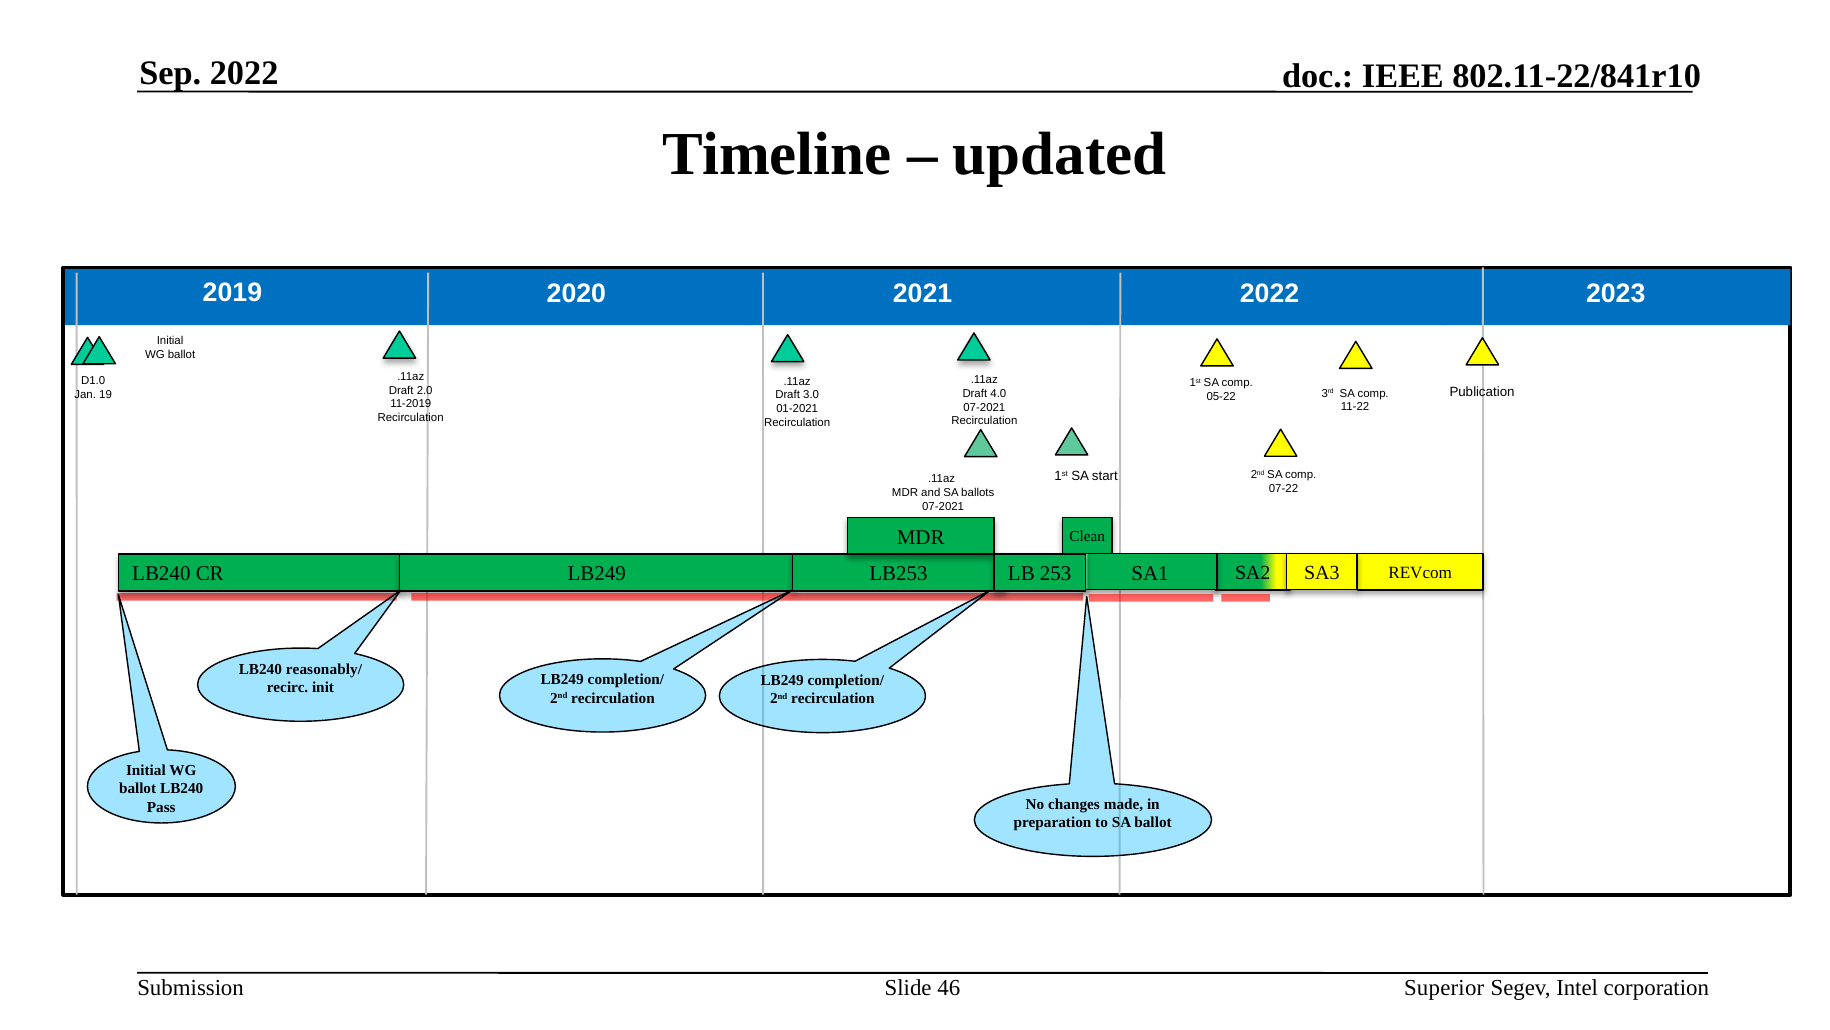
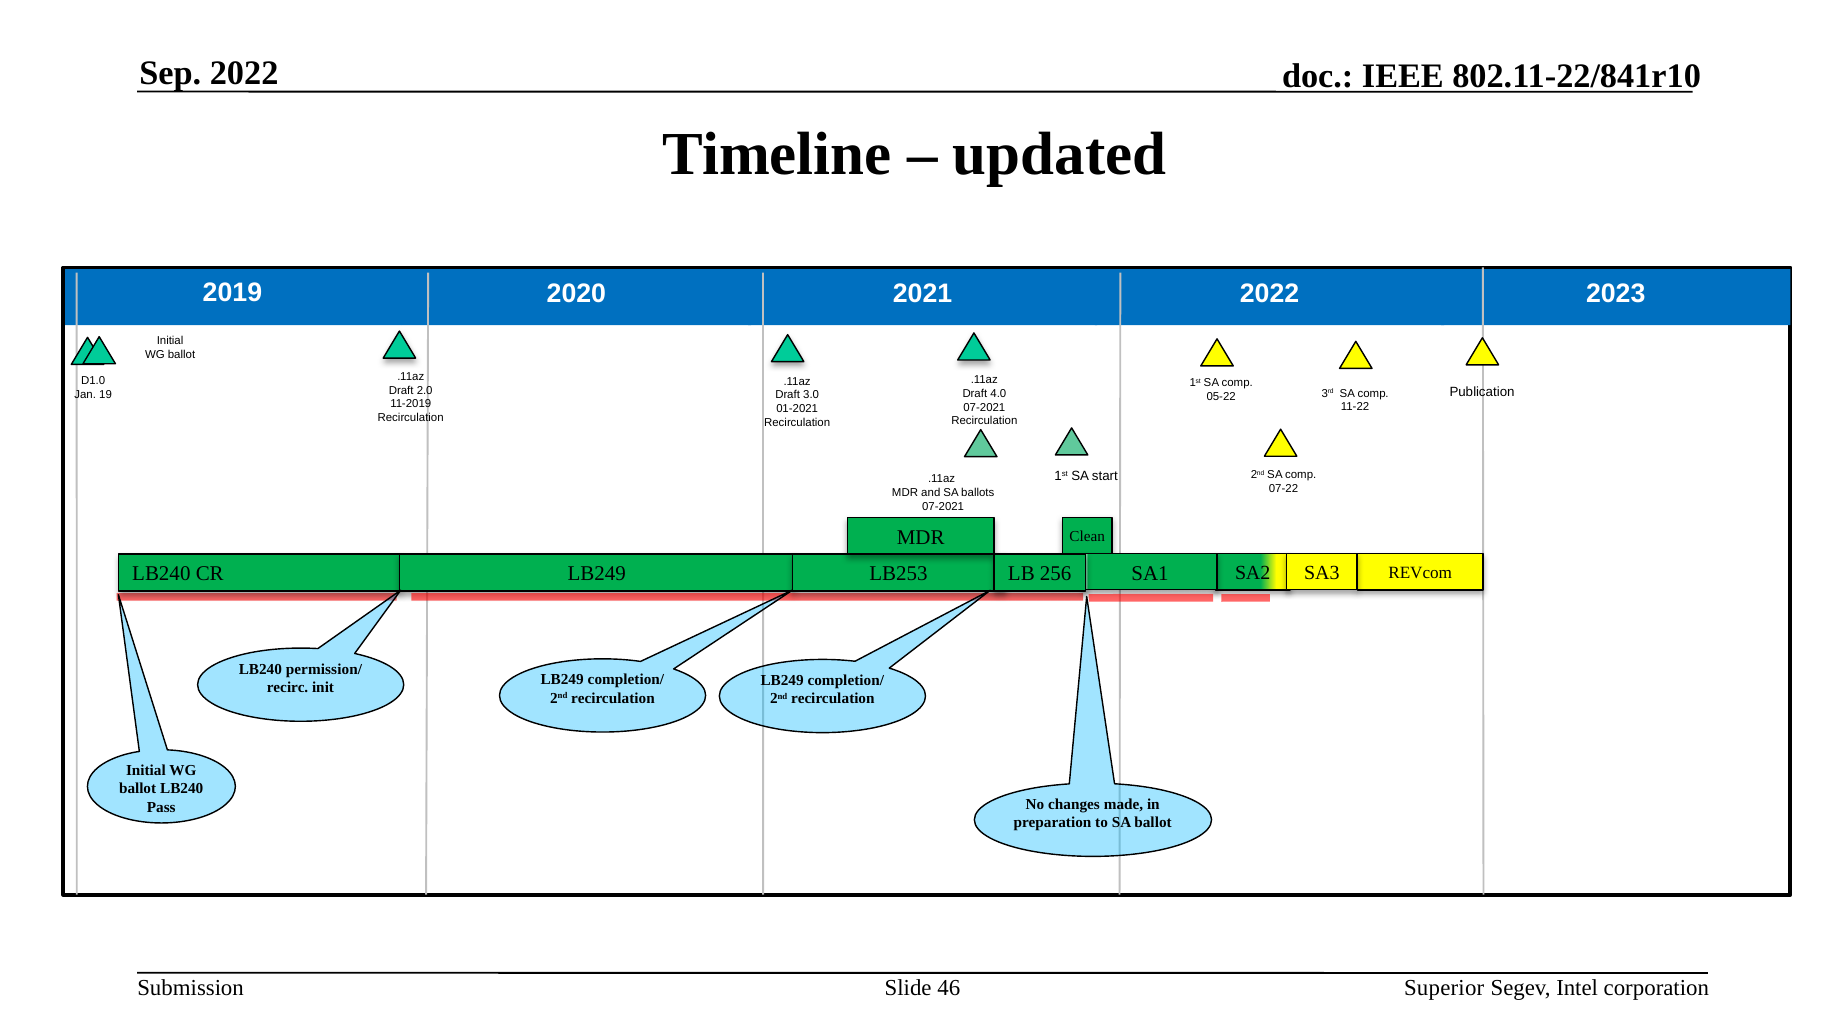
253: 253 -> 256 (1056, 574)
reasonably/: reasonably/ -> permission/ (324, 669)
